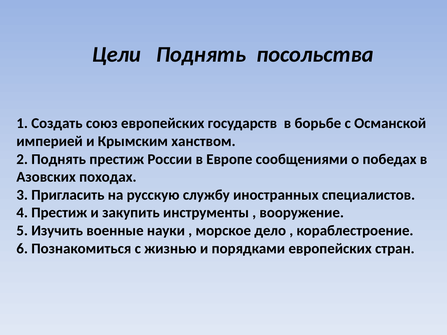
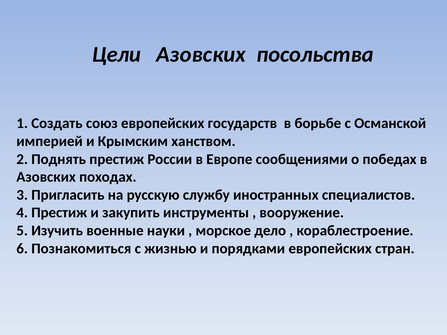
Цели Поднять: Поднять -> Азовских (201, 55)
